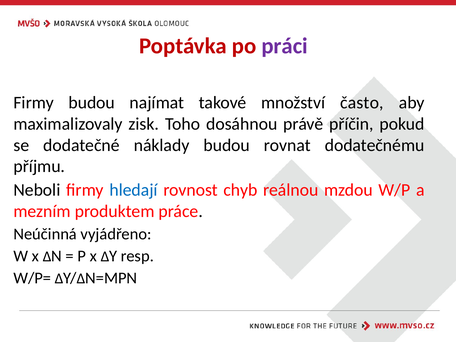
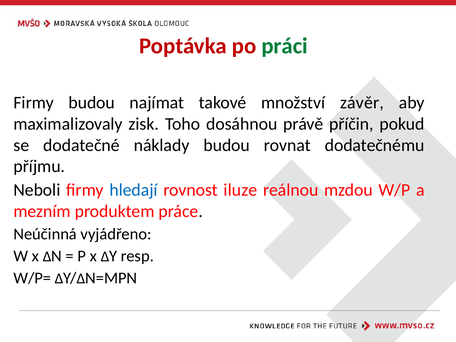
práci colour: purple -> green (285, 46)
často: často -> závěr (362, 103)
chyb: chyb -> iluze (240, 190)
